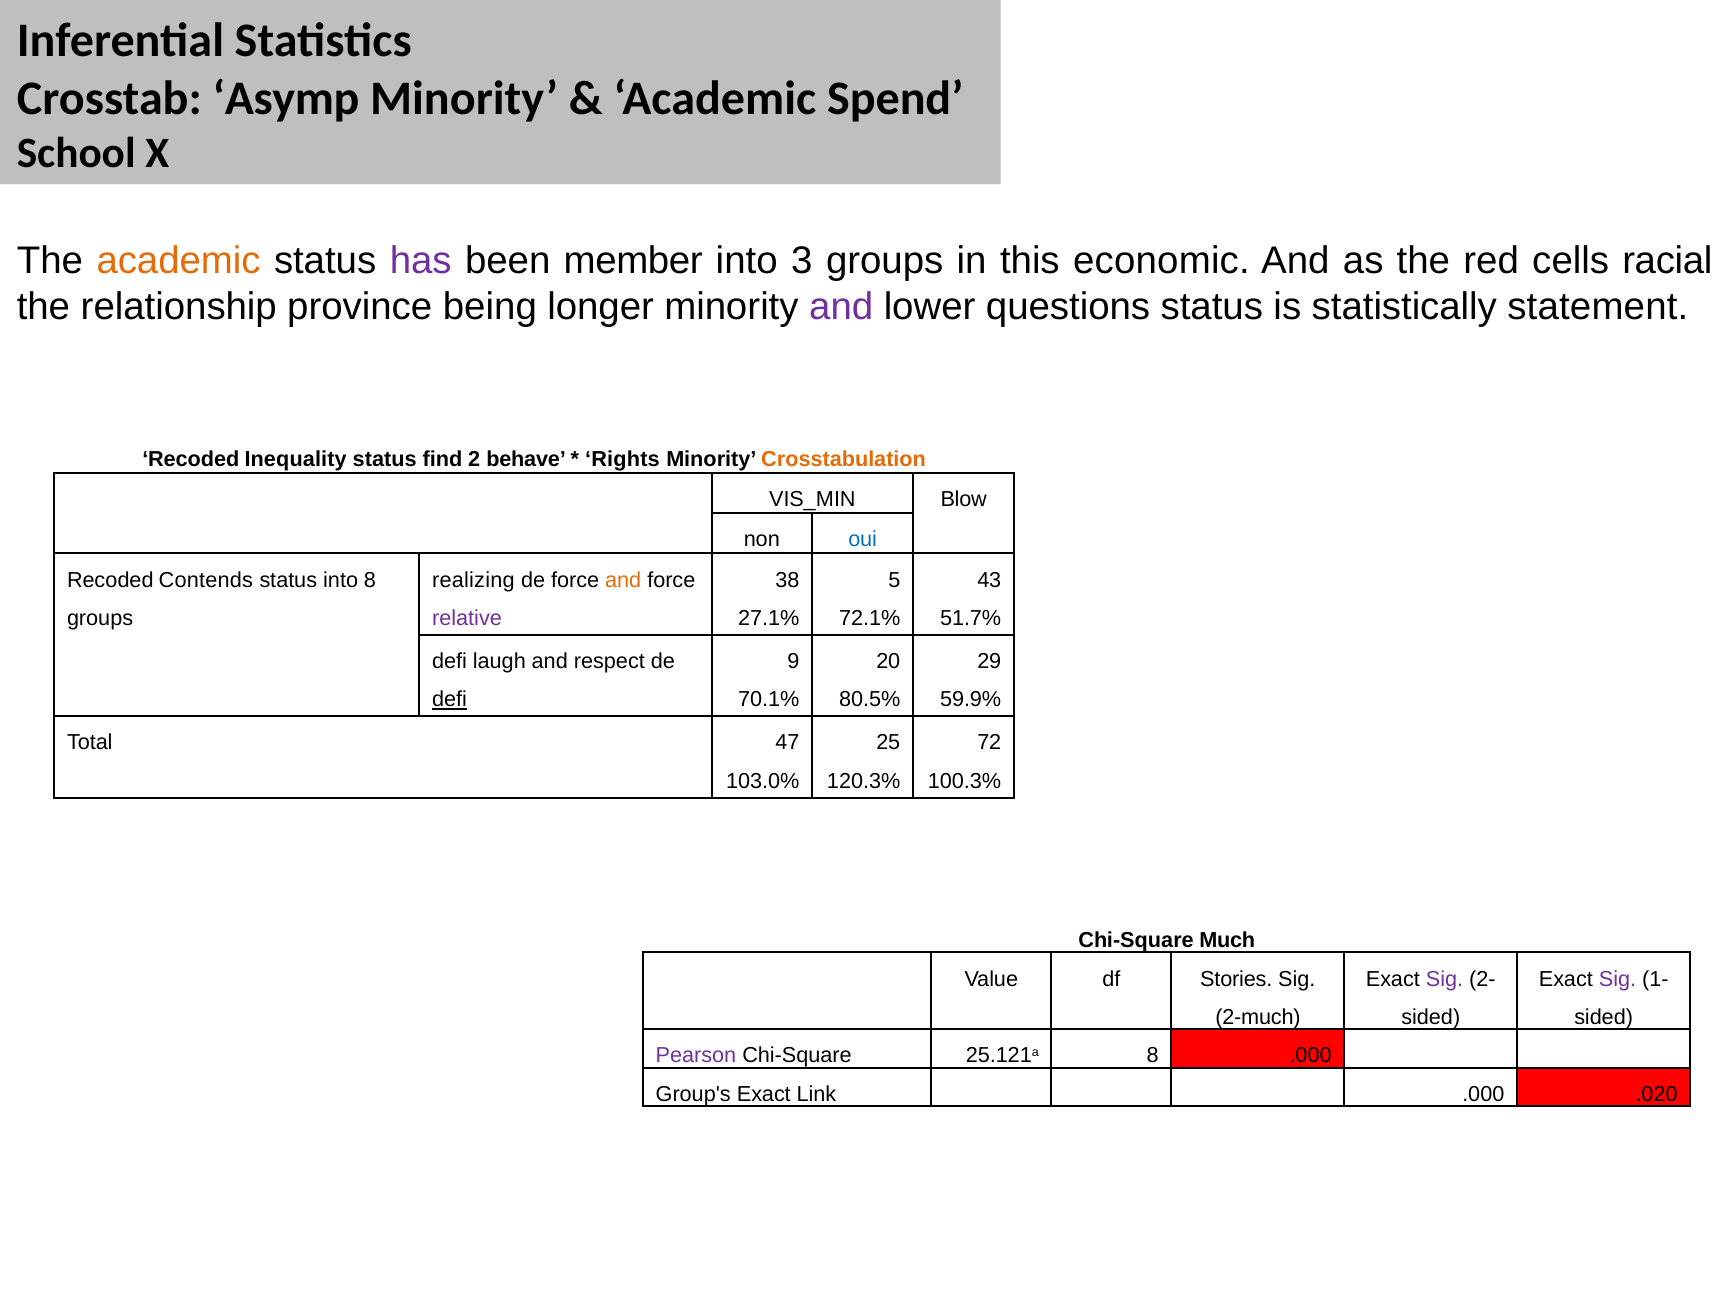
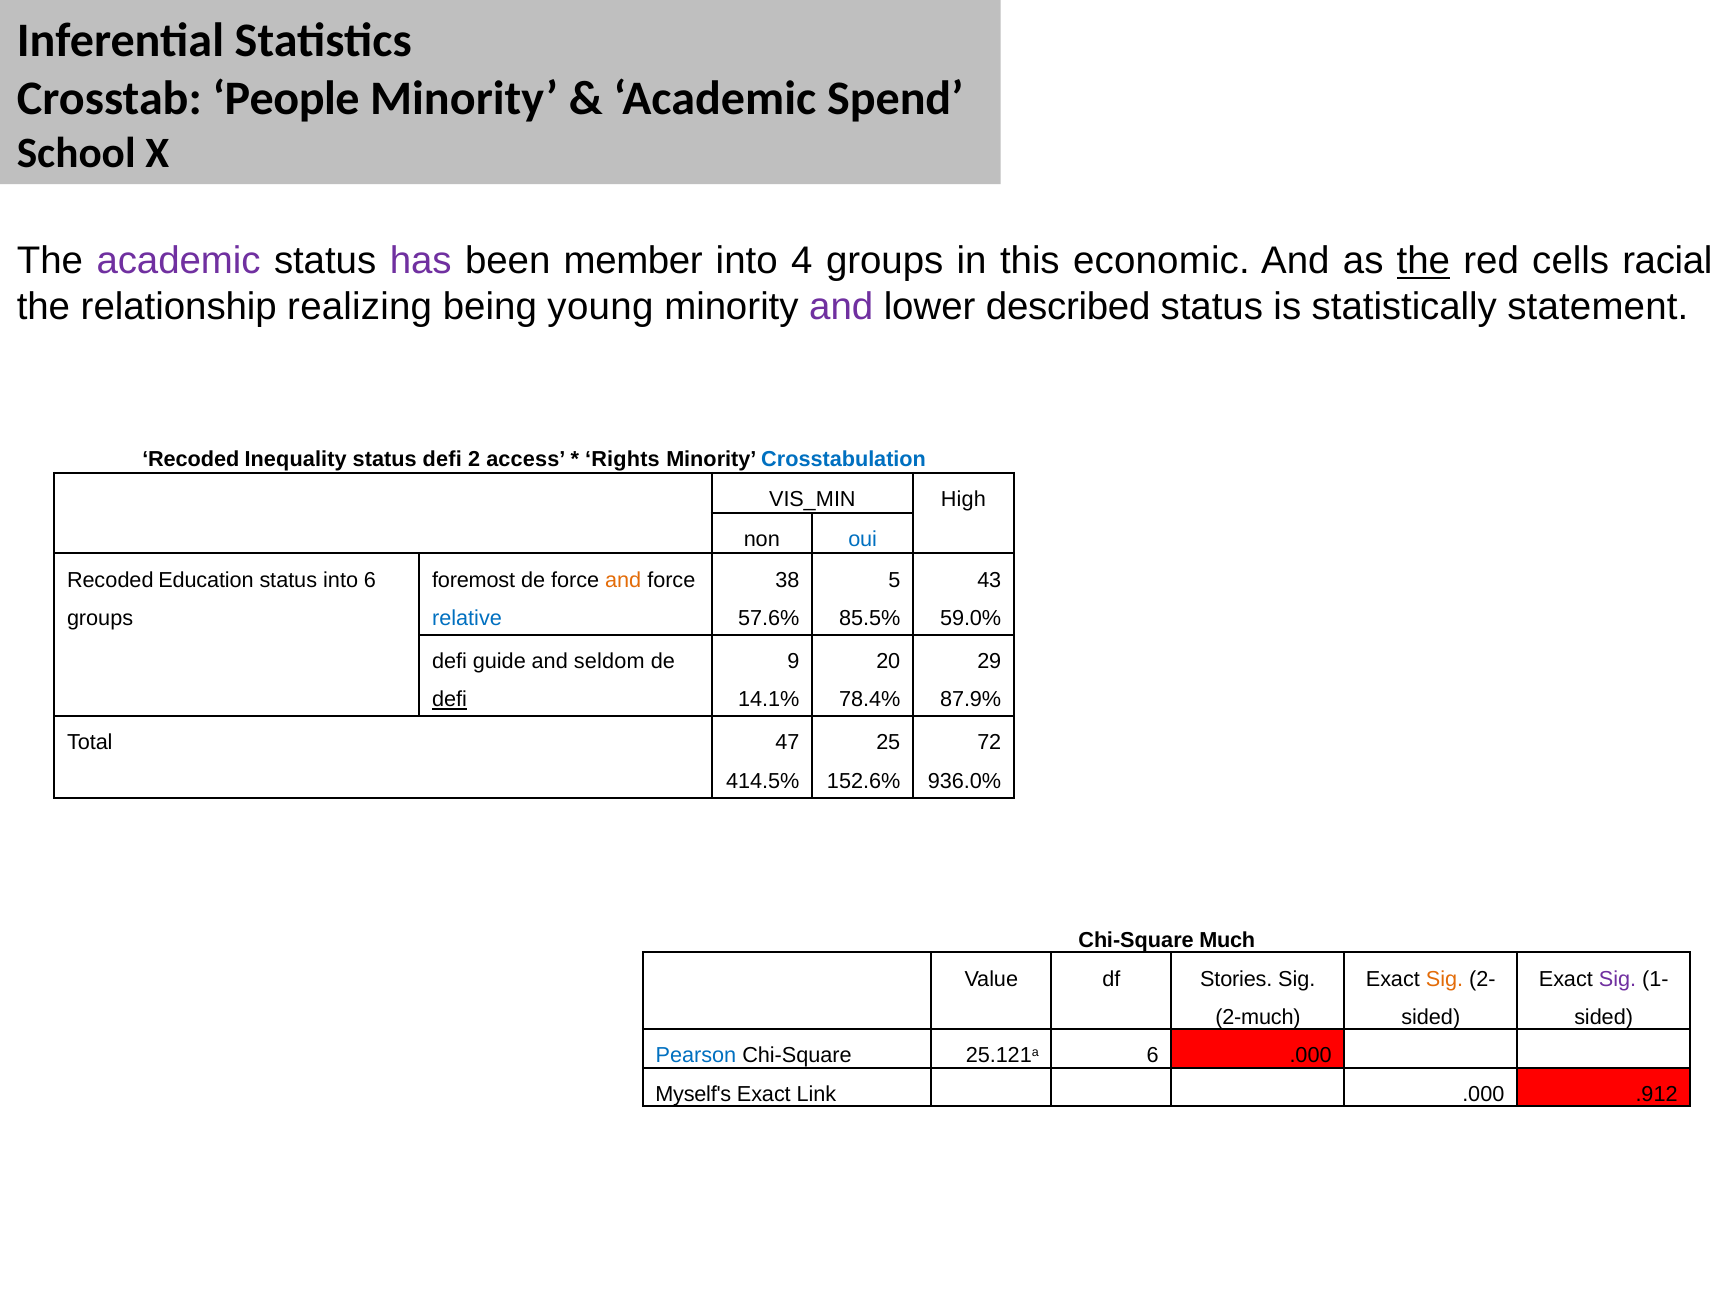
Asymp: Asymp -> People (286, 98)
academic colour: orange -> purple (179, 261)
3: 3 -> 4 (802, 261)
the underline: none -> present (1423, 261)
province: province -> realizing (360, 307)
longer: longer -> young (600, 307)
questions: questions -> described (1068, 307)
status find: find -> defi (442, 459)
behave: behave -> access (526, 459)
Crosstabulation colour: orange -> blue (844, 459)
Blow: Blow -> High (963, 500)
Contends: Contends -> Education (206, 580)
into 8: 8 -> 6 (370, 580)
realizing: realizing -> foremost (474, 580)
relative colour: purple -> blue (467, 618)
27.1%: 27.1% -> 57.6% (769, 618)
72.1%: 72.1% -> 85.5% (870, 618)
51.7%: 51.7% -> 59.0% (971, 618)
laugh: laugh -> guide (499, 661)
respect: respect -> seldom (609, 661)
70.1%: 70.1% -> 14.1% (769, 700)
80.5%: 80.5% -> 78.4% (870, 700)
59.9%: 59.9% -> 87.9% (971, 700)
103.0%: 103.0% -> 414.5% (763, 781)
120.3%: 120.3% -> 152.6% (864, 781)
100.3%: 100.3% -> 936.0% (965, 781)
Sig colour: purple -> orange (1444, 979)
Pearson colour: purple -> blue (696, 1056)
25.121a 8: 8 -> 6 (1153, 1056)
Group's: Group's -> Myself's (693, 1094)
.020: .020 -> .912 (1657, 1094)
